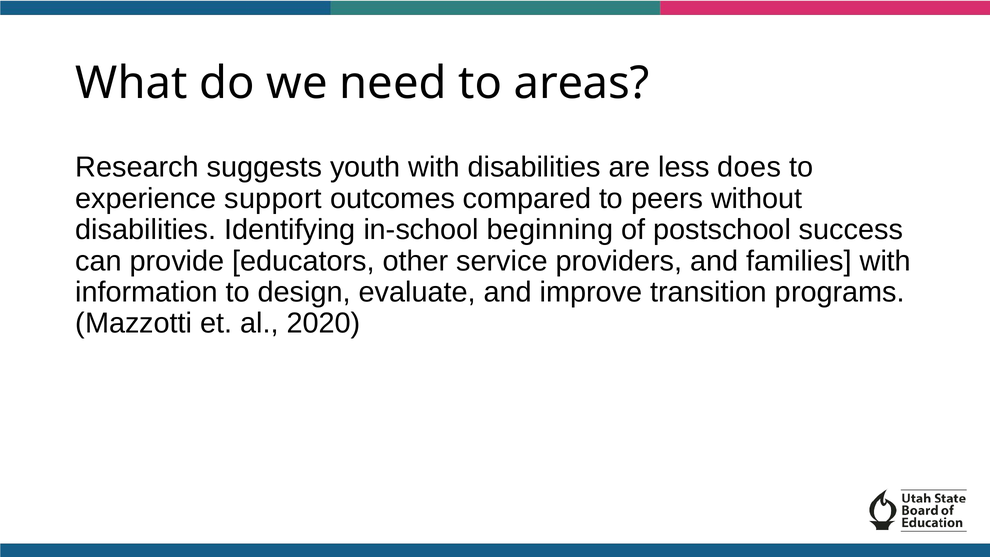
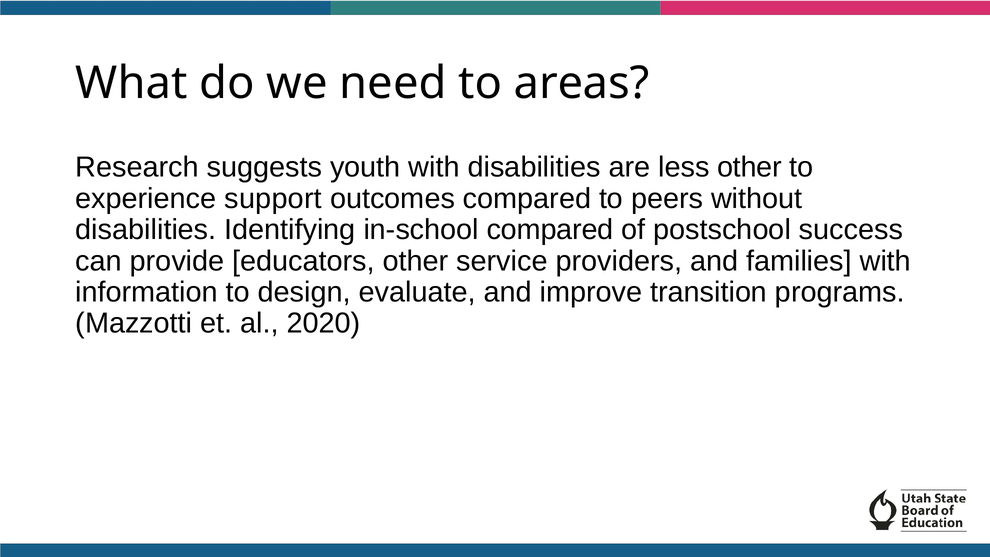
less does: does -> other (750, 167)
in-school beginning: beginning -> compared (550, 230)
